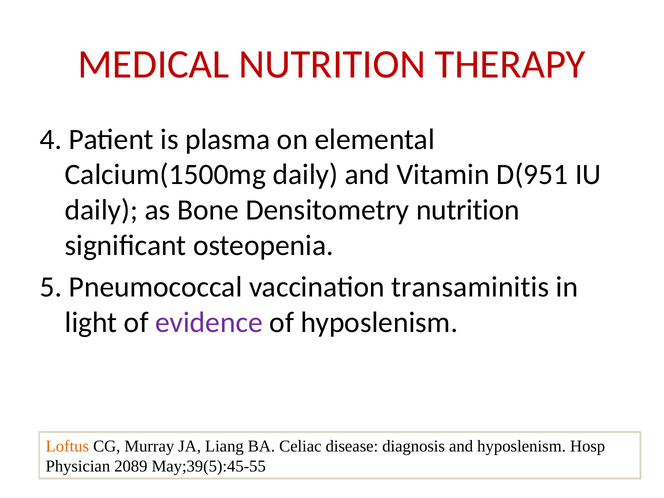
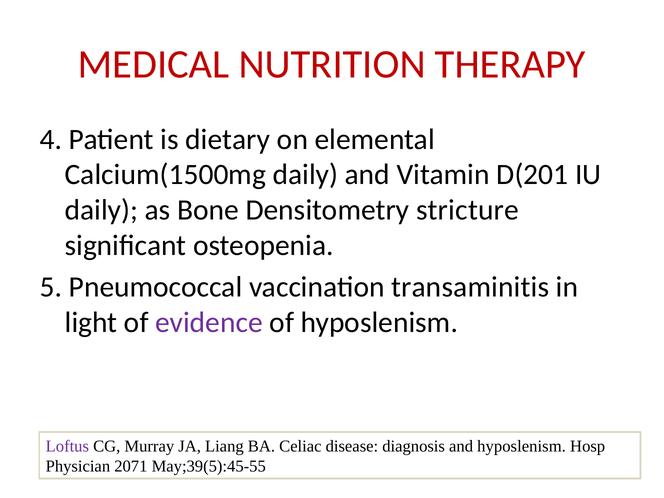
plasma: plasma -> dietary (228, 139)
D(951: D(951 -> D(201 (532, 175)
Densitometry nutrition: nutrition -> stricture (468, 210)
Loftus colour: orange -> purple (67, 446)
2089: 2089 -> 2071 (131, 466)
